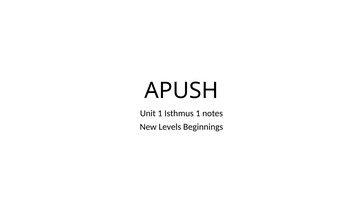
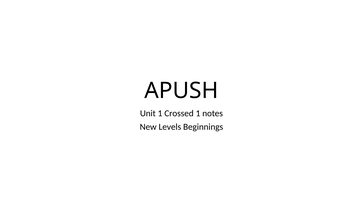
Isthmus: Isthmus -> Crossed (179, 113)
